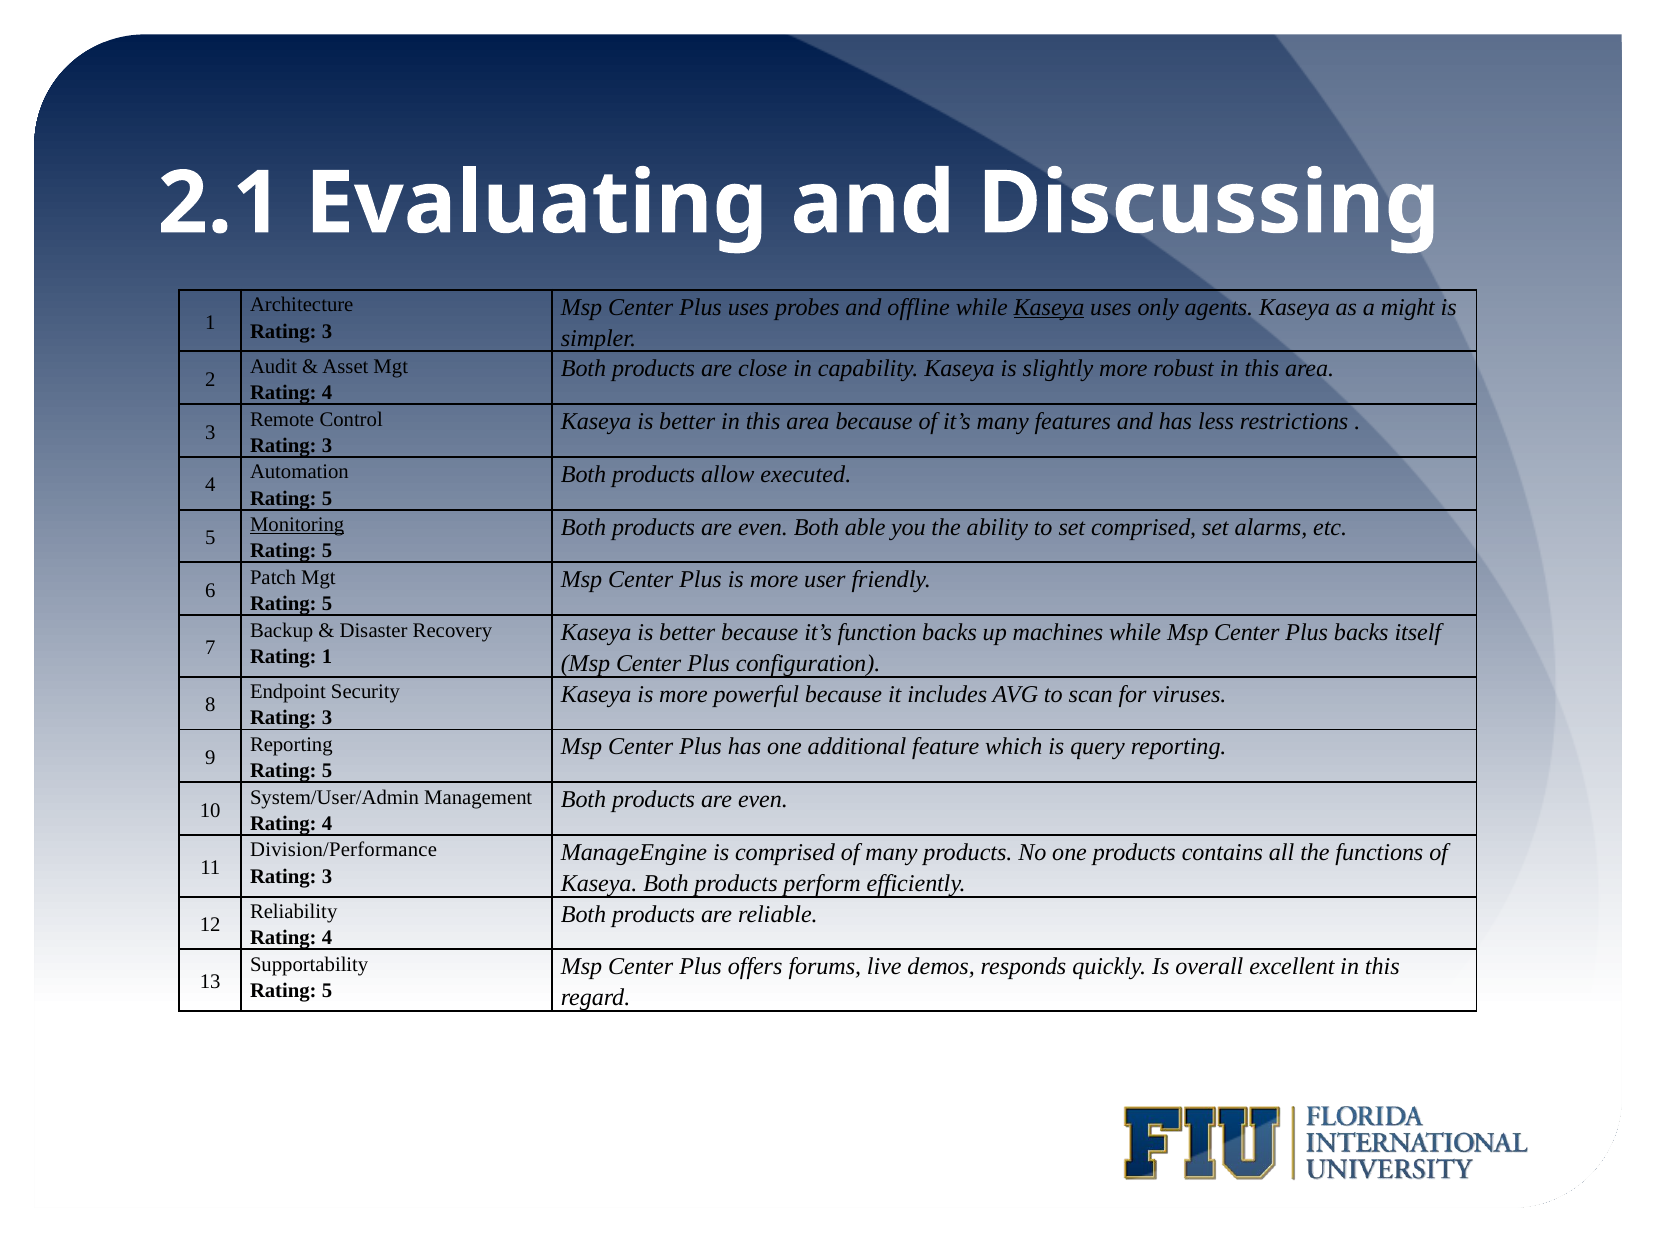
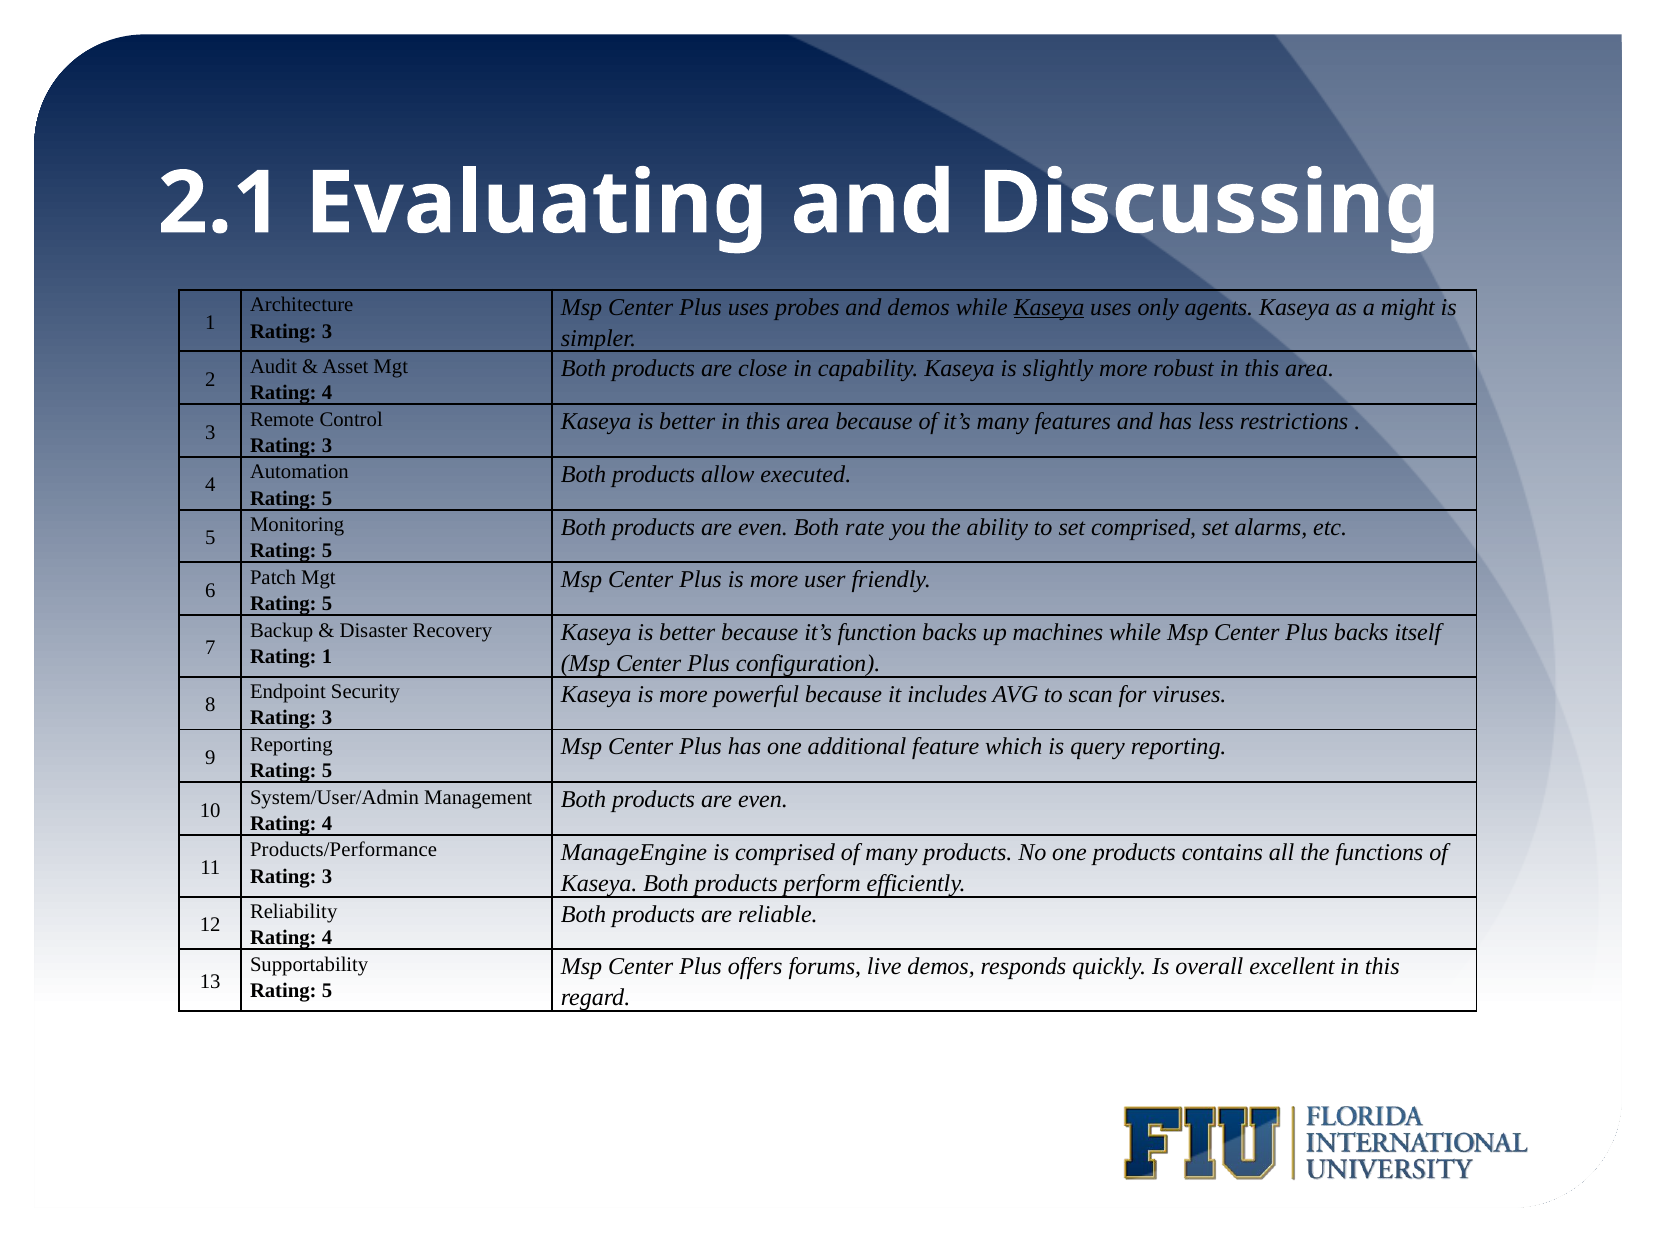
and offline: offline -> demos (919, 307)
Monitoring underline: present -> none (297, 525)
able: able -> rate (865, 527)
Division/Performance: Division/Performance -> Products/Performance (344, 850)
